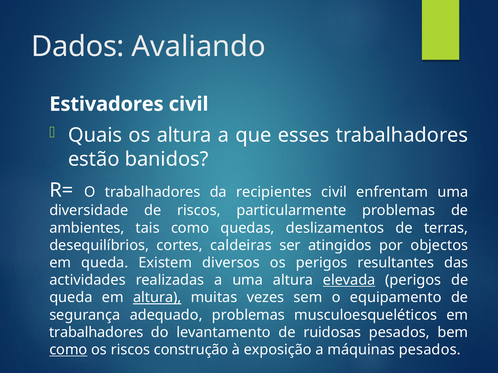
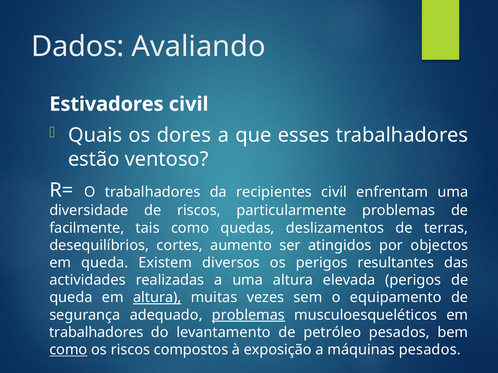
os altura: altura -> dores (184, 135)
banidos: banidos -> ventoso (167, 159)
ambientes: ambientes -> facilmente (87, 228)
caldeiras: caldeiras -> aumento (241, 246)
elevada underline: present -> none (349, 280)
problemas underline: none -> present (248, 315)
ruidosas: ruidosas -> petróleo (332, 333)
construção: construção -> compostos (191, 350)
